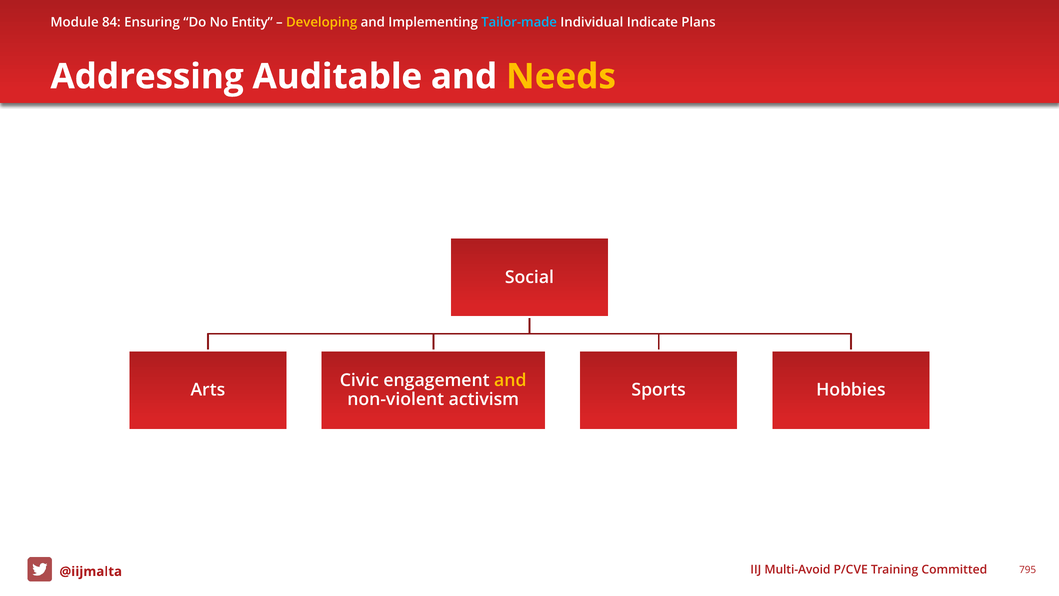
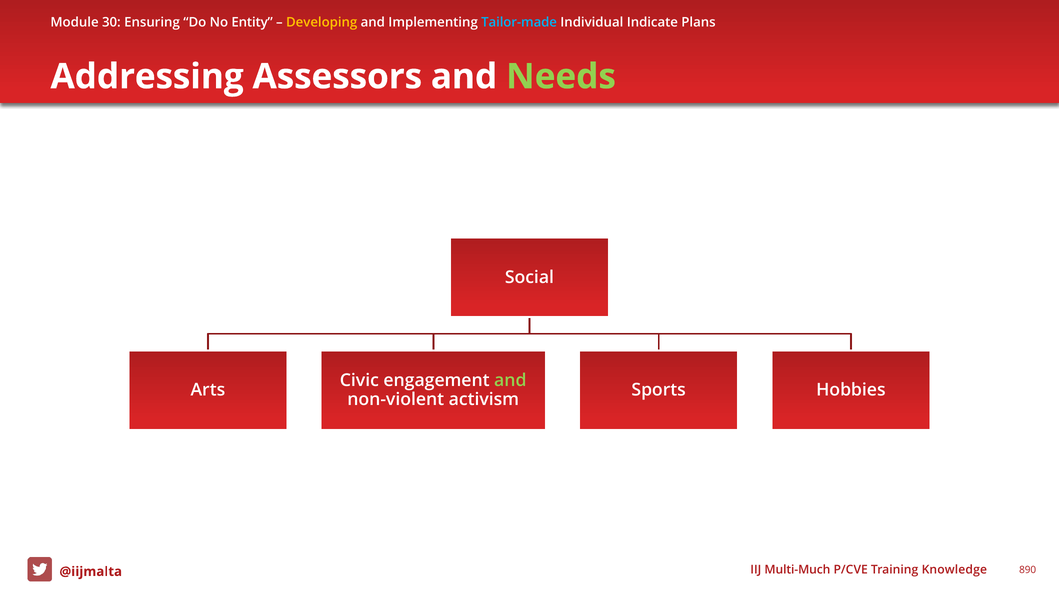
84: 84 -> 30 (111, 22)
Auditable: Auditable -> Assessors (337, 77)
Needs colour: yellow -> light green (561, 77)
and colour: yellow -> light green (510, 380)
Multi-Avoid: Multi-Avoid -> Multi-Much (797, 569)
Committed: Committed -> Knowledge (954, 569)
795: 795 -> 890 (1028, 569)
